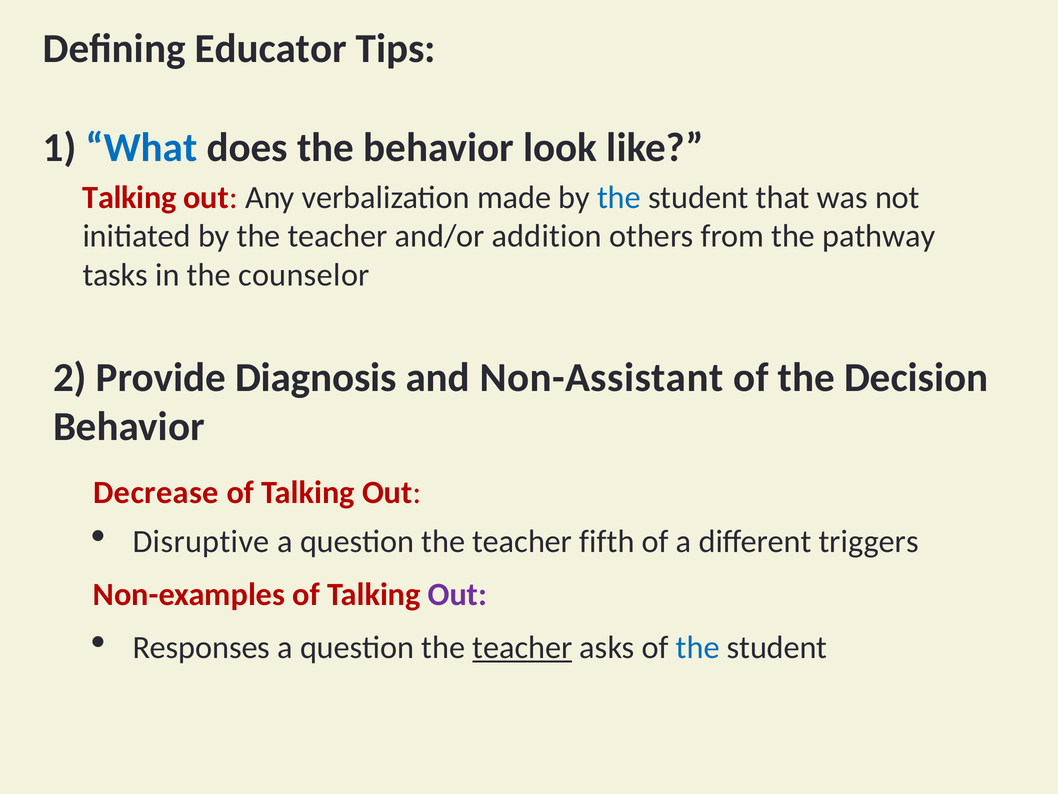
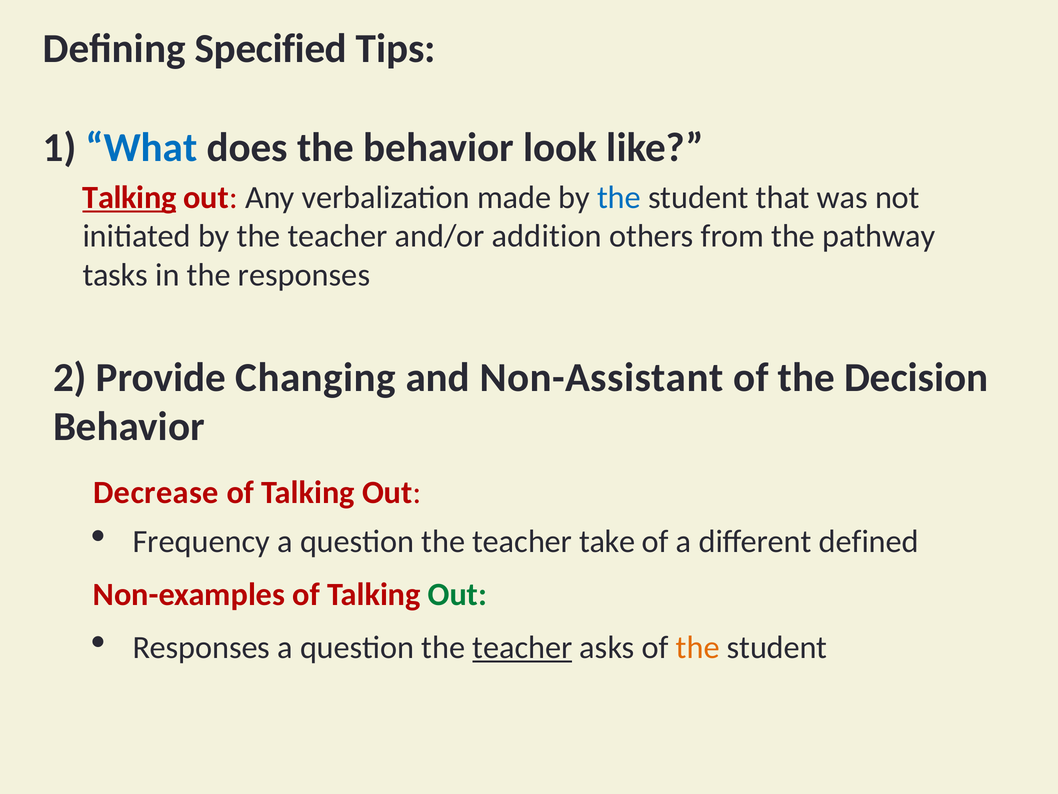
Educator: Educator -> Specified (271, 49)
Talking underline: none -> present (129, 197)
the counselor: counselor -> responses (304, 275)
Diagnosis: Diagnosis -> Changing (316, 377)
Disruptive: Disruptive -> Frequency (201, 541)
fifth: fifth -> take (607, 541)
triggers: triggers -> defined (869, 541)
Out colour: purple -> green (457, 594)
the colour: blue -> orange (698, 647)
